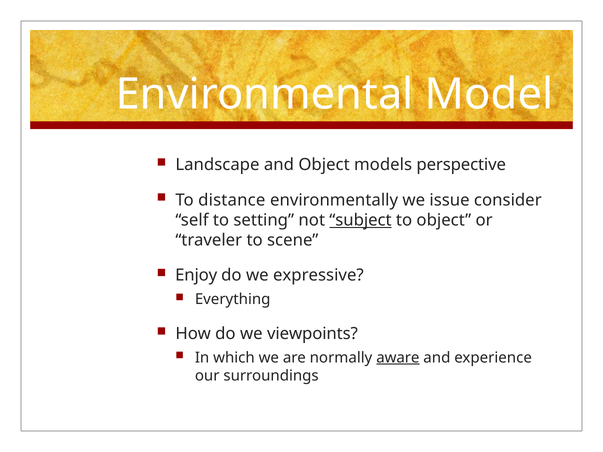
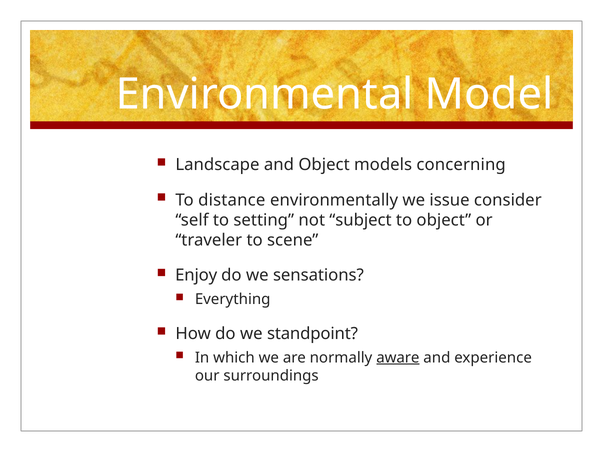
perspective: perspective -> concerning (461, 165)
subject underline: present -> none (360, 220)
expressive: expressive -> sensations (318, 276)
viewpoints: viewpoints -> standpoint (312, 334)
